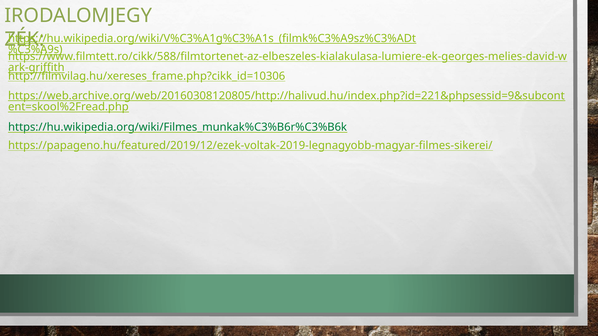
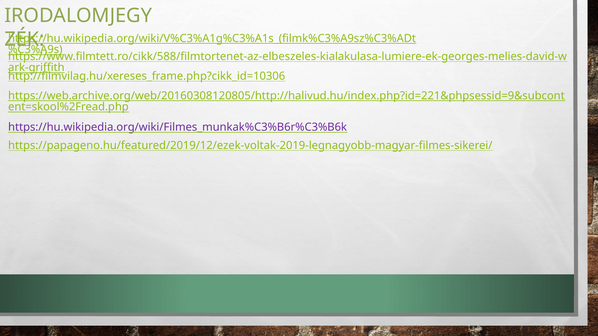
https://hu.wikipedia.org/wiki/Filmes_munkak%C3%B6r%C3%B6k colour: green -> purple (178, 127)
